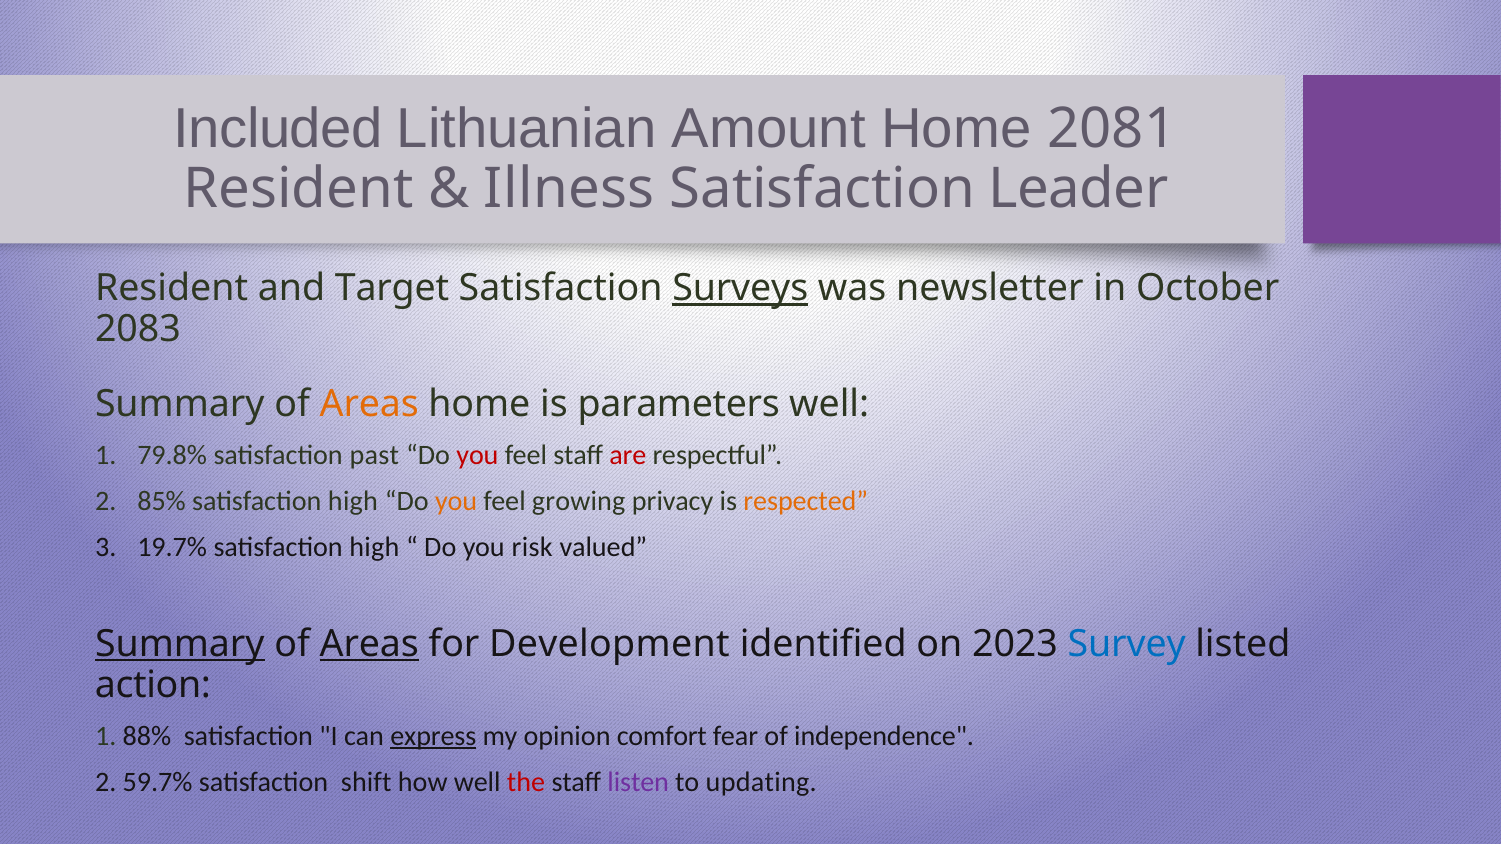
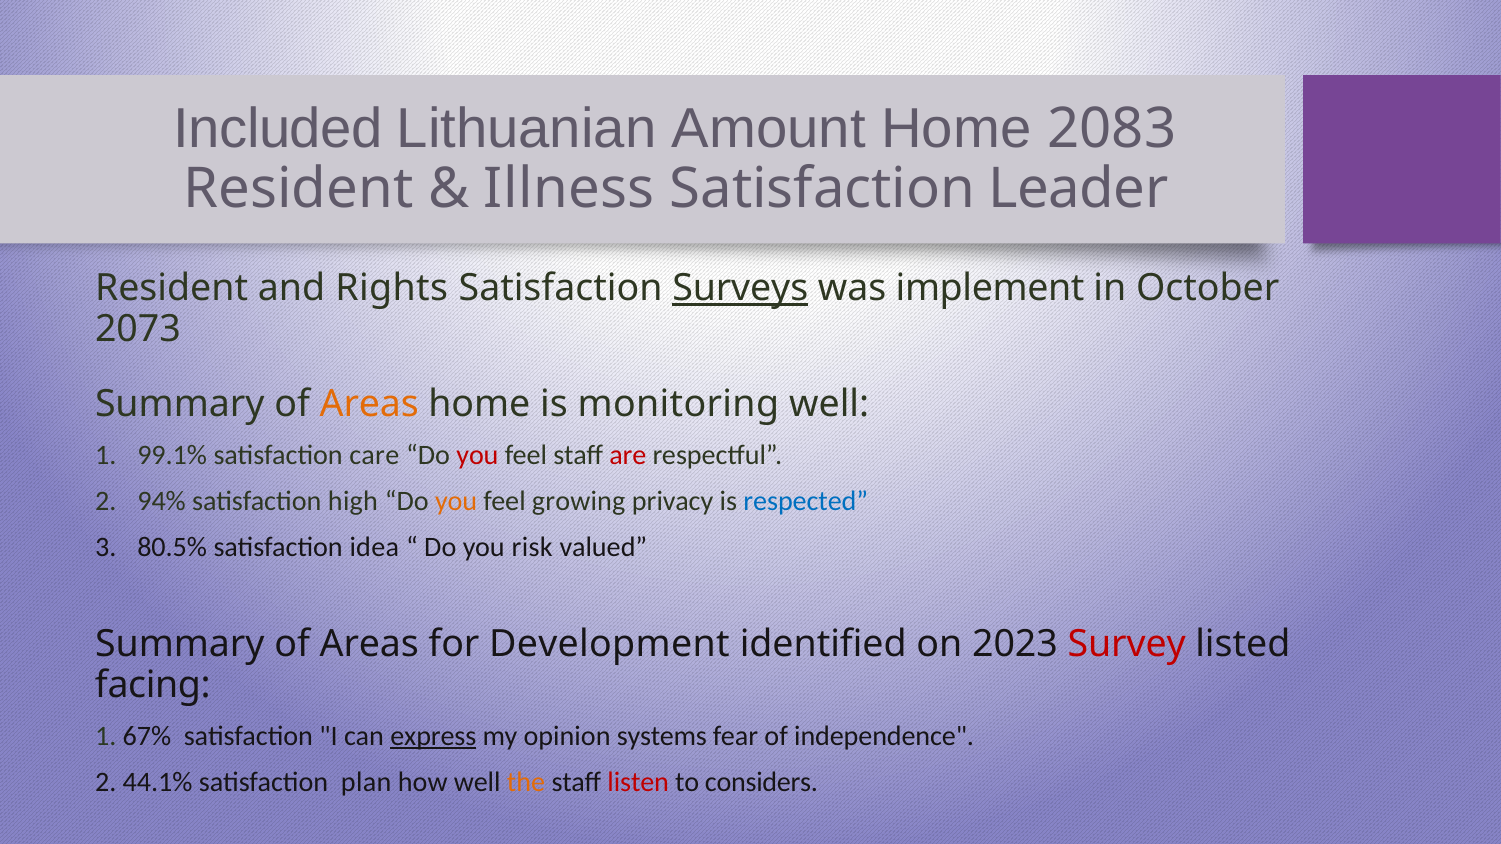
2081: 2081 -> 2083 (1112, 128)
Target: Target -> Rights (392, 288)
newsletter: newsletter -> implement (990, 288)
2083: 2083 -> 2073 (138, 329)
parameters: parameters -> monitoring (678, 404)
79.8%: 79.8% -> 99.1% (172, 455)
past: past -> care (374, 455)
85%: 85% -> 94% (162, 501)
respected colour: orange -> blue (806, 501)
19.7%: 19.7% -> 80.5% (172, 547)
high: high -> idea (374, 547)
Summary underline: present -> none (180, 644)
Areas underline: present -> none (369, 644)
Survey colour: blue -> red (1127, 644)
action: action -> facing (153, 685)
88%: 88% -> 67% (147, 736)
comfort: comfort -> systems (662, 736)
59.7%: 59.7% -> 44.1% (158, 782)
shift: shift -> plan (366, 782)
the colour: red -> orange (526, 782)
listen colour: purple -> red (638, 782)
updating: updating -> considers (761, 782)
